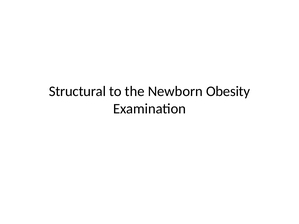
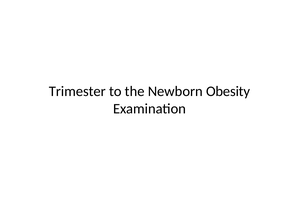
Structural: Structural -> Trimester (77, 91)
